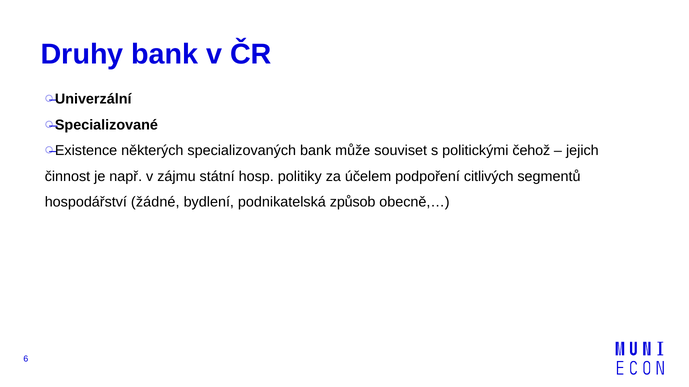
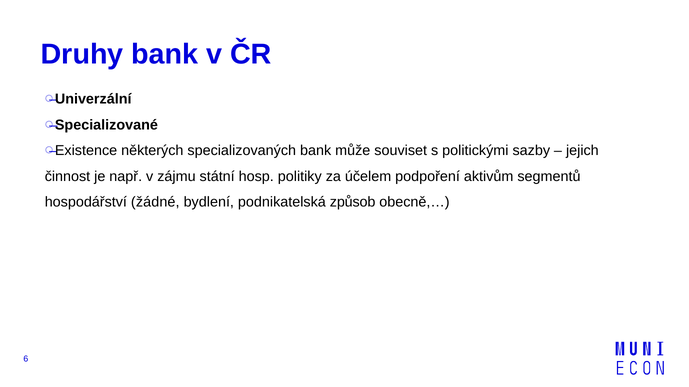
čehož: čehož -> sazby (531, 151)
citlivých: citlivých -> aktivům (489, 177)
